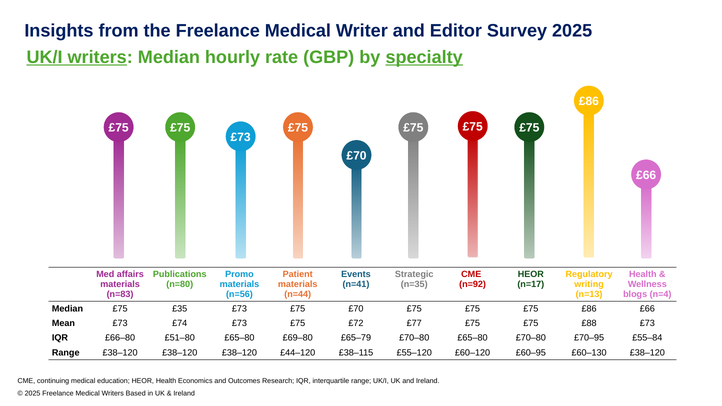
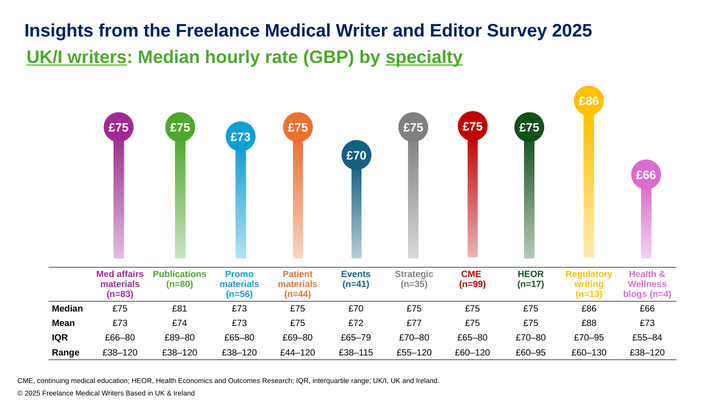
n=92: n=92 -> n=99 (473, 284)
£35: £35 -> £81 (180, 309)
£51–80: £51–80 -> £89–80 (180, 338)
